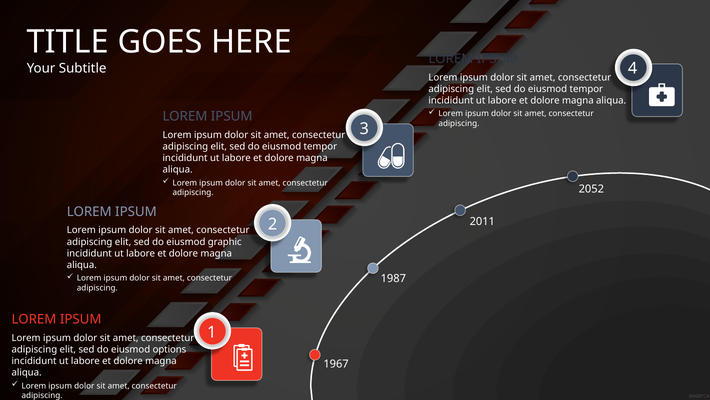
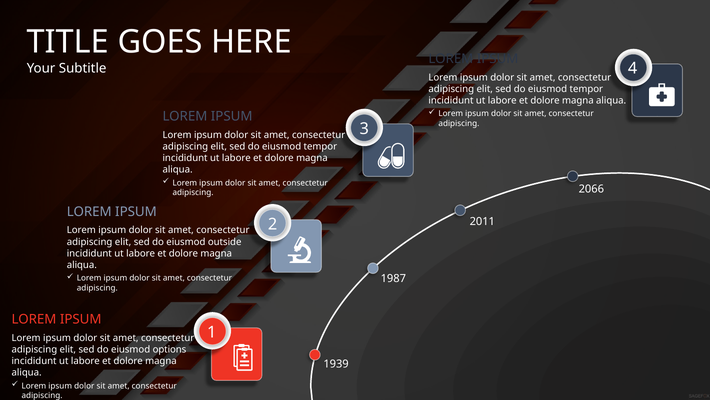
2052: 2052 -> 2066 (591, 189)
graphic: graphic -> outside (225, 241)
1967: 1967 -> 1939 (336, 363)
